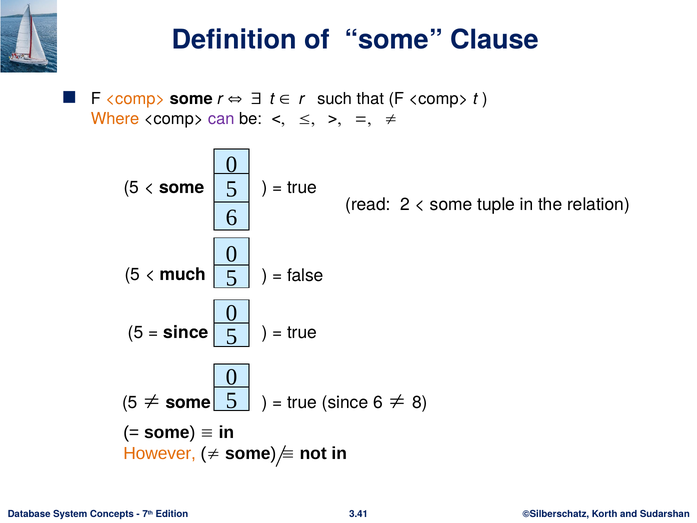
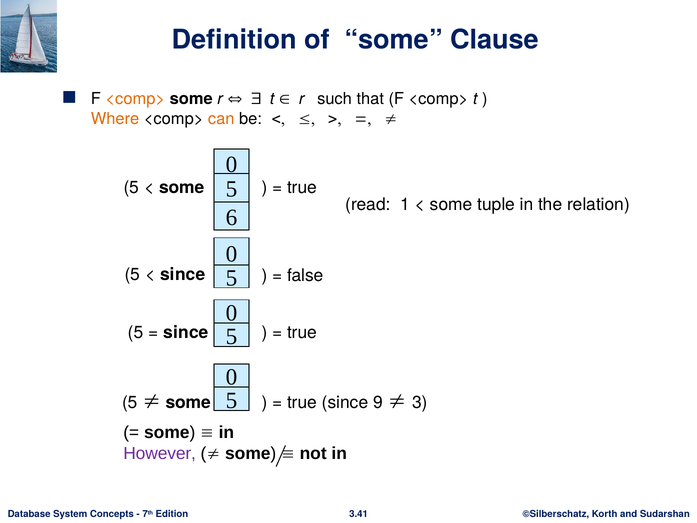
can colour: purple -> orange (221, 119)
2: 2 -> 1 (405, 205)
much: much -> since (183, 274)
since 6: 6 -> 9 (378, 402)
8: 8 -> 3 (420, 402)
However colour: orange -> purple (160, 453)
